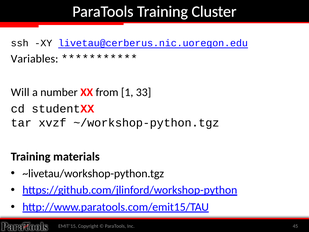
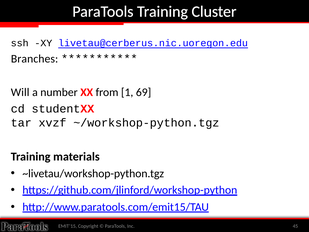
Variables: Variables -> Branches (35, 59)
33: 33 -> 69 (144, 92)
